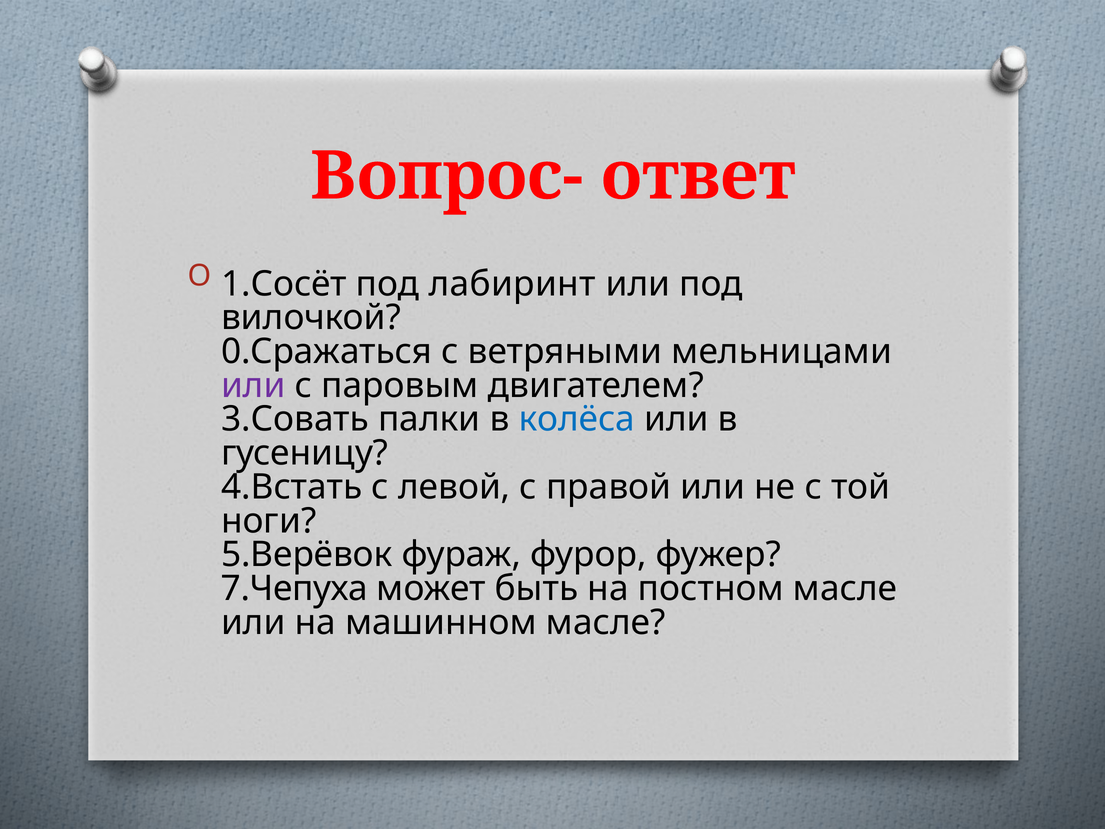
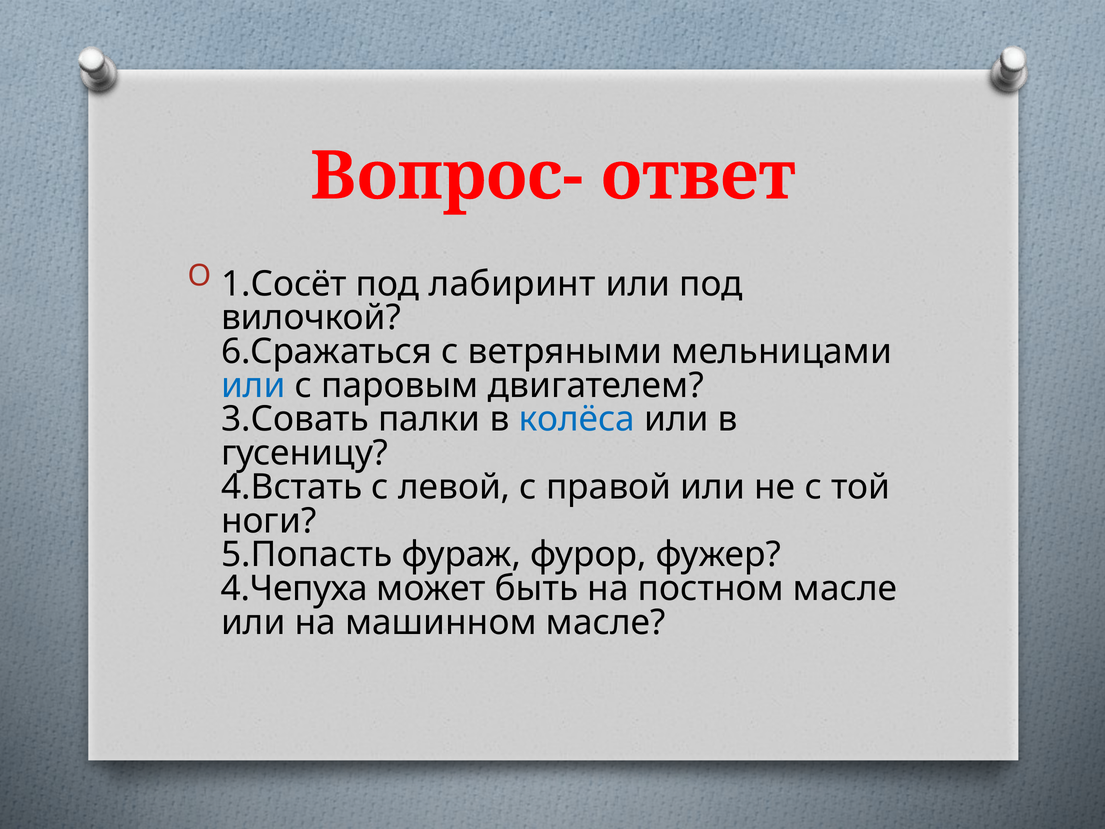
0.Сражаться: 0.Сражаться -> 6.Сражаться (327, 352)
или colour: purple -> blue (253, 385)
5.Верёвок: 5.Верёвок -> 5.Попасть (307, 555)
7.Чепуха: 7.Чепуха -> 4.Чепуха (294, 588)
